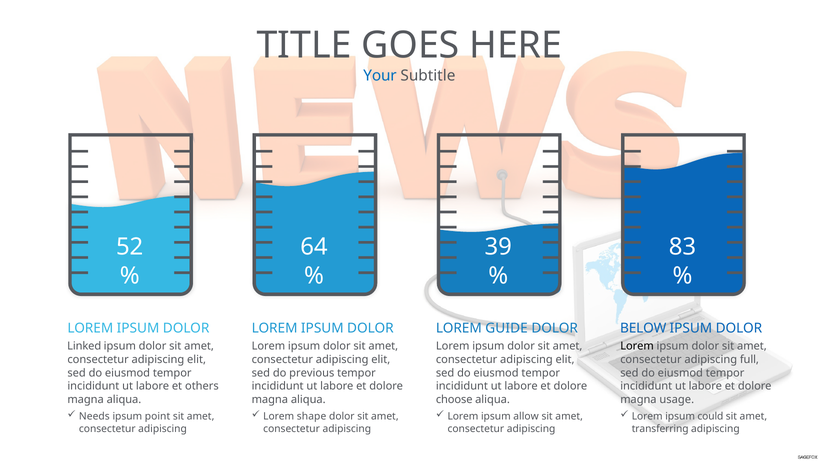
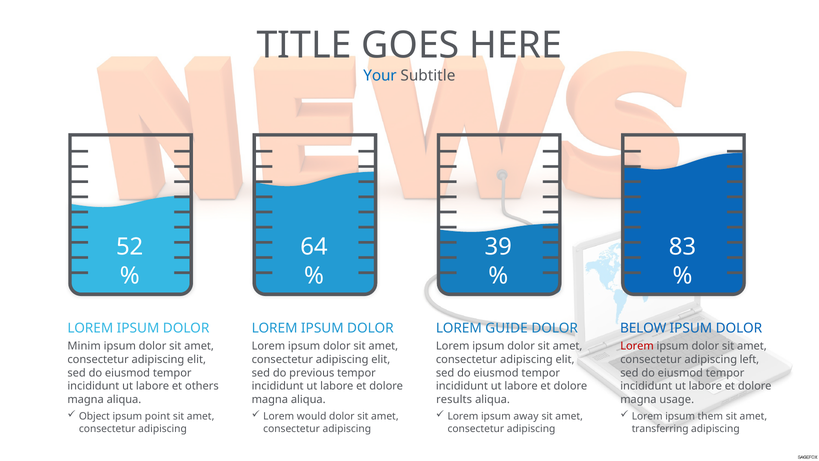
Linked: Linked -> Minim (84, 346)
Lorem colour: black -> red (637, 346)
full: full -> left (749, 359)
choose: choose -> results (454, 399)
Needs: Needs -> Object (94, 416)
shape: shape -> would (312, 416)
allow: allow -> away (526, 416)
could: could -> them (710, 416)
